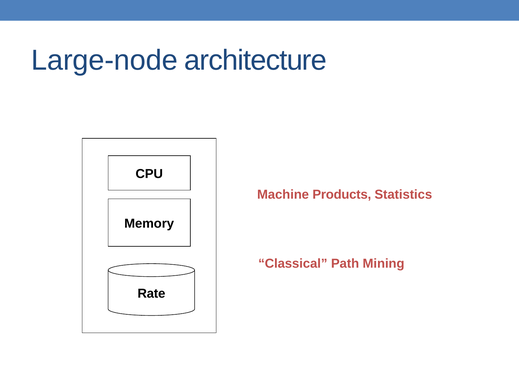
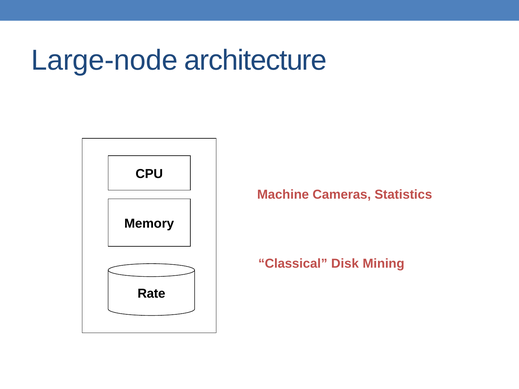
Products: Products -> Cameras (342, 195)
Path: Path -> Disk (345, 264)
